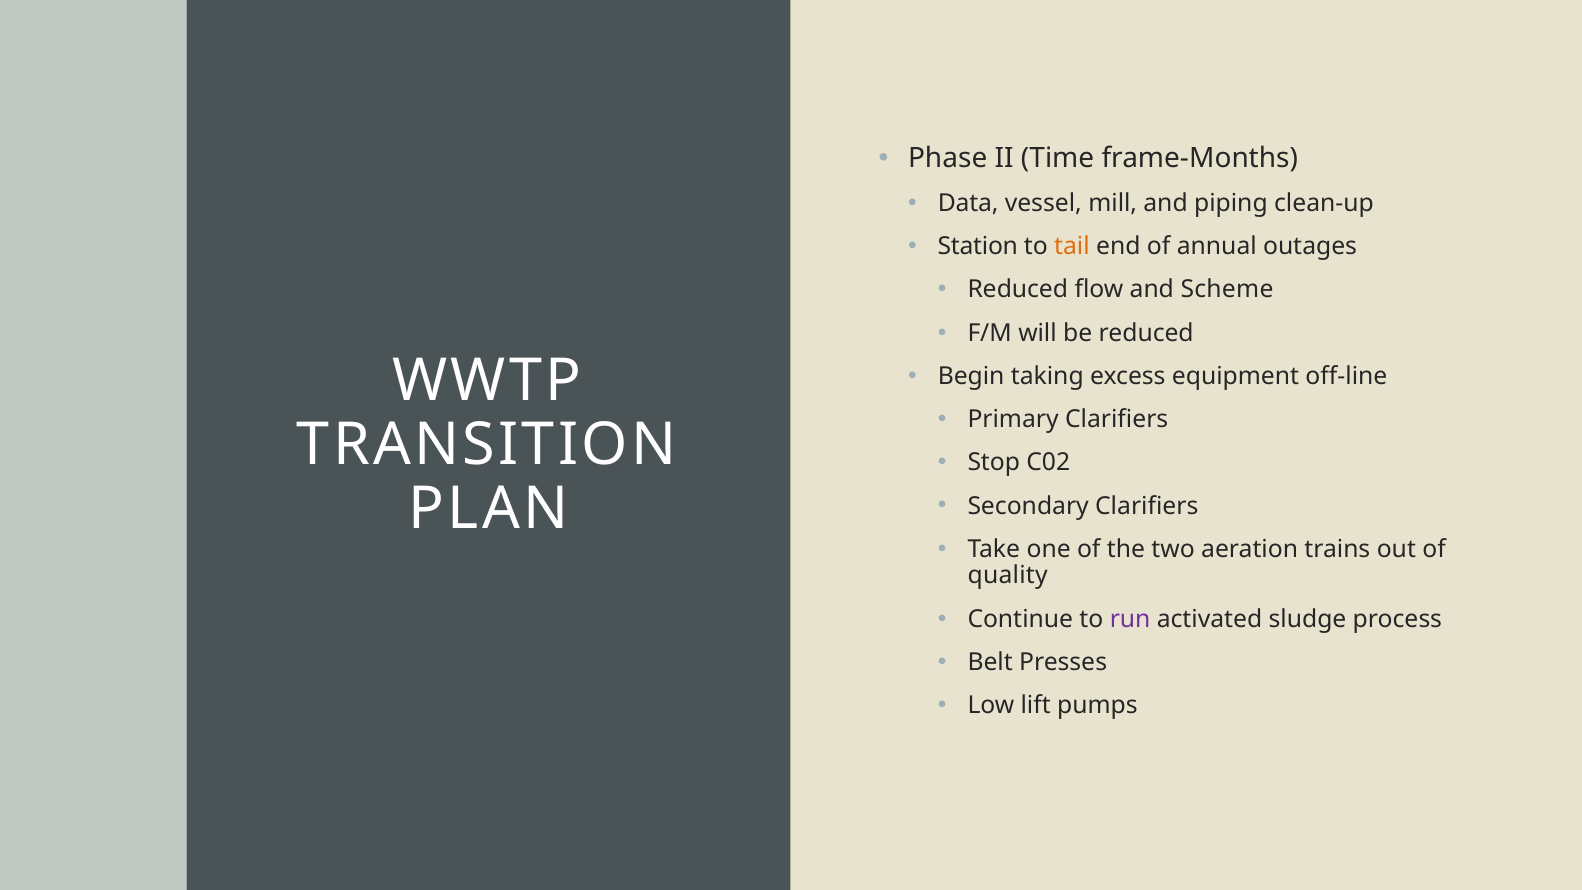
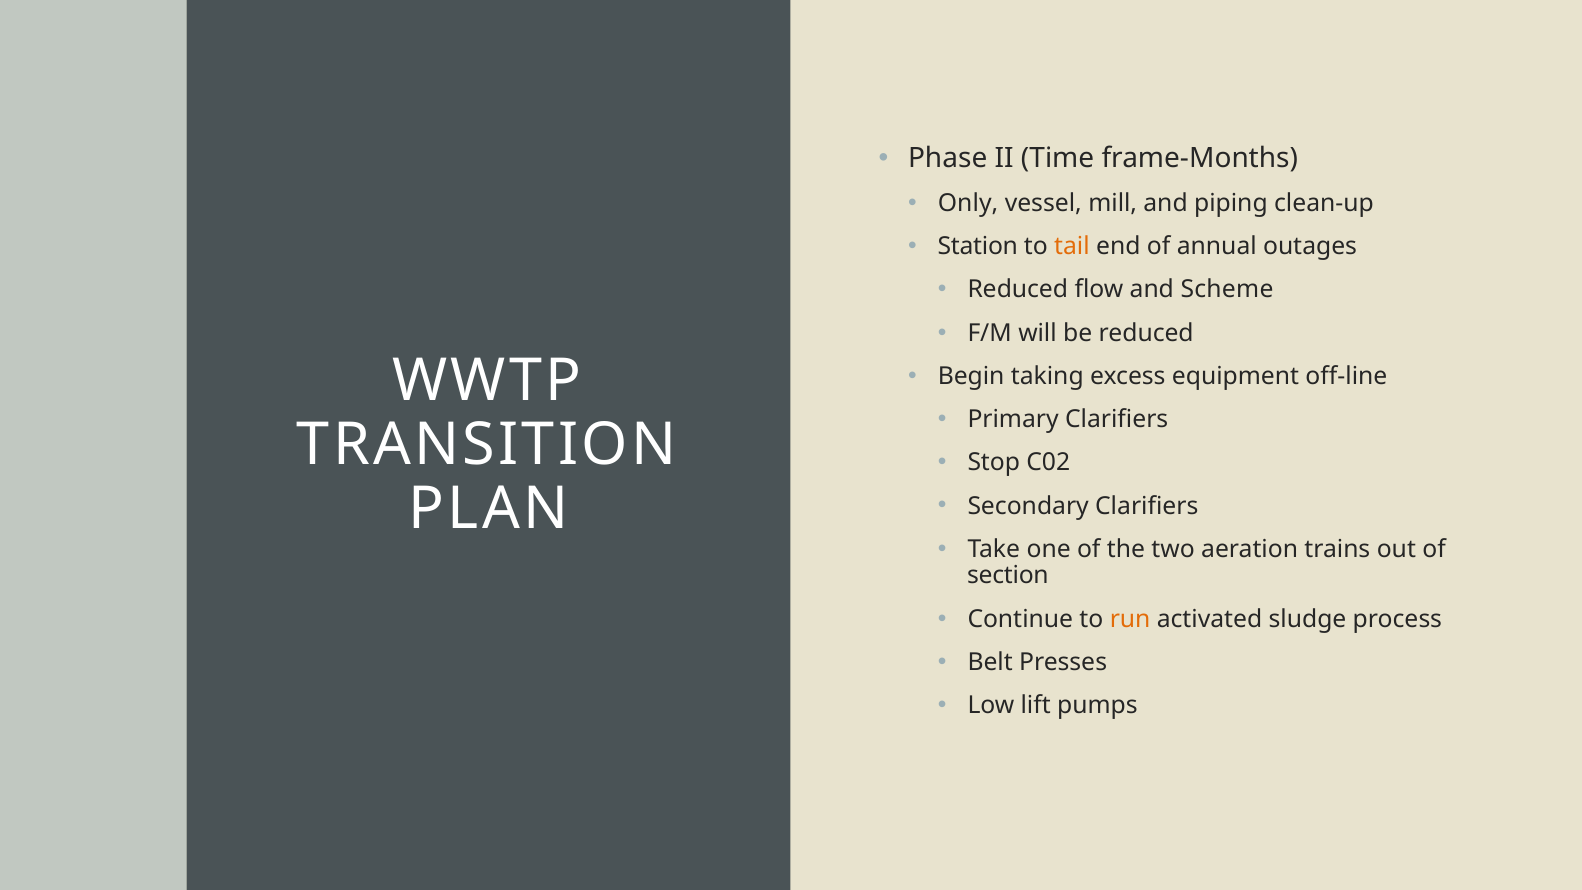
Data: Data -> Only (968, 203)
quality: quality -> section (1008, 576)
run colour: purple -> orange (1130, 619)
